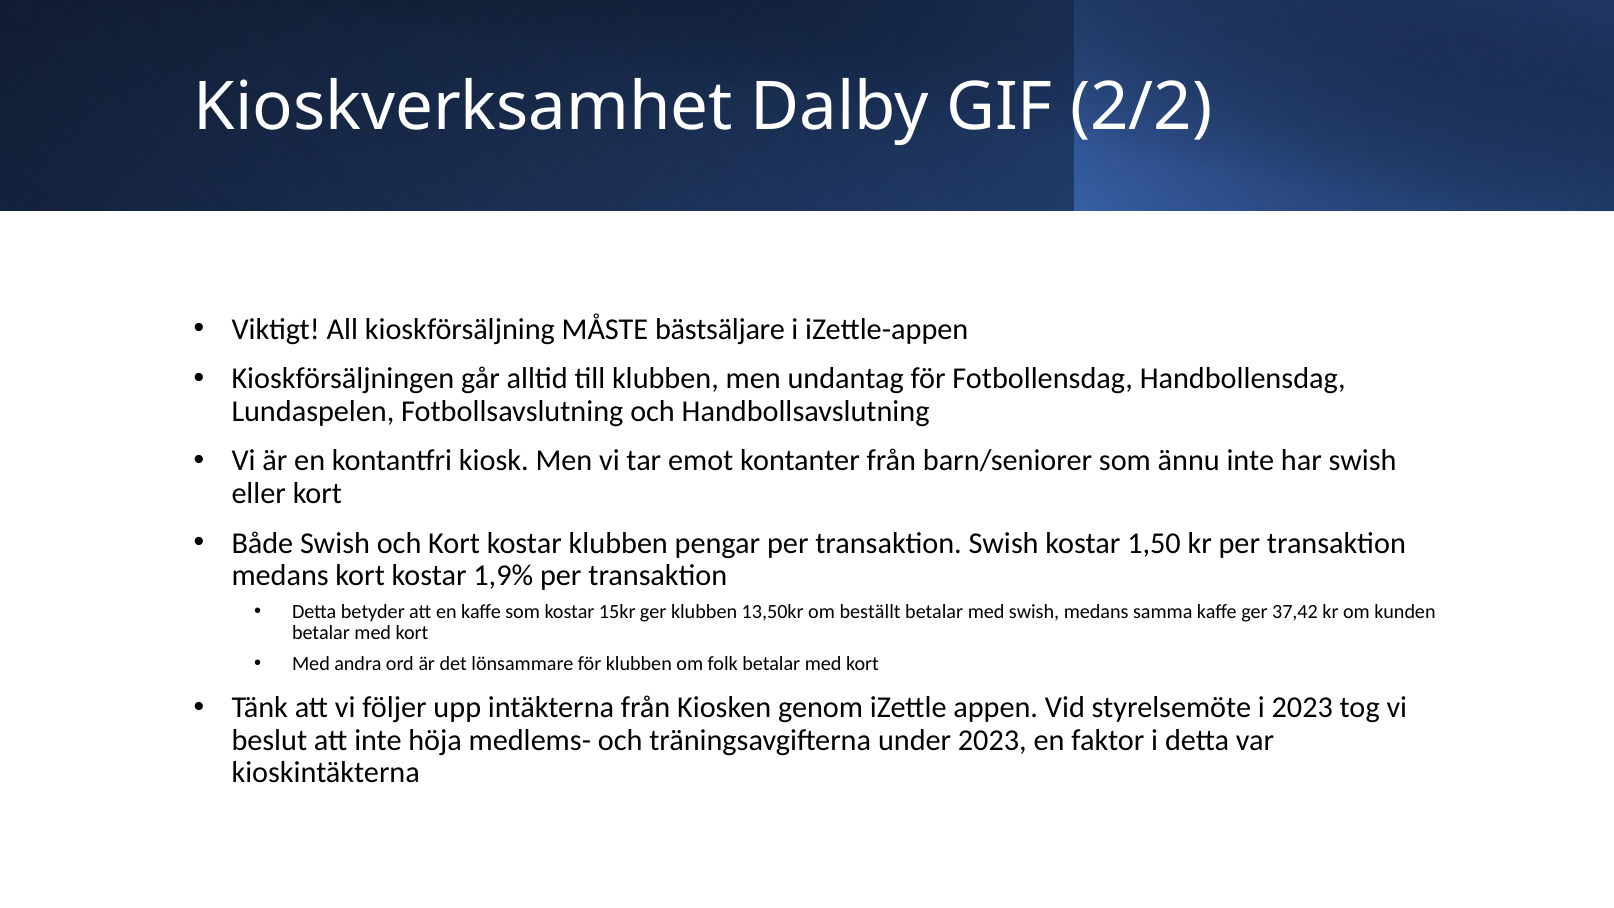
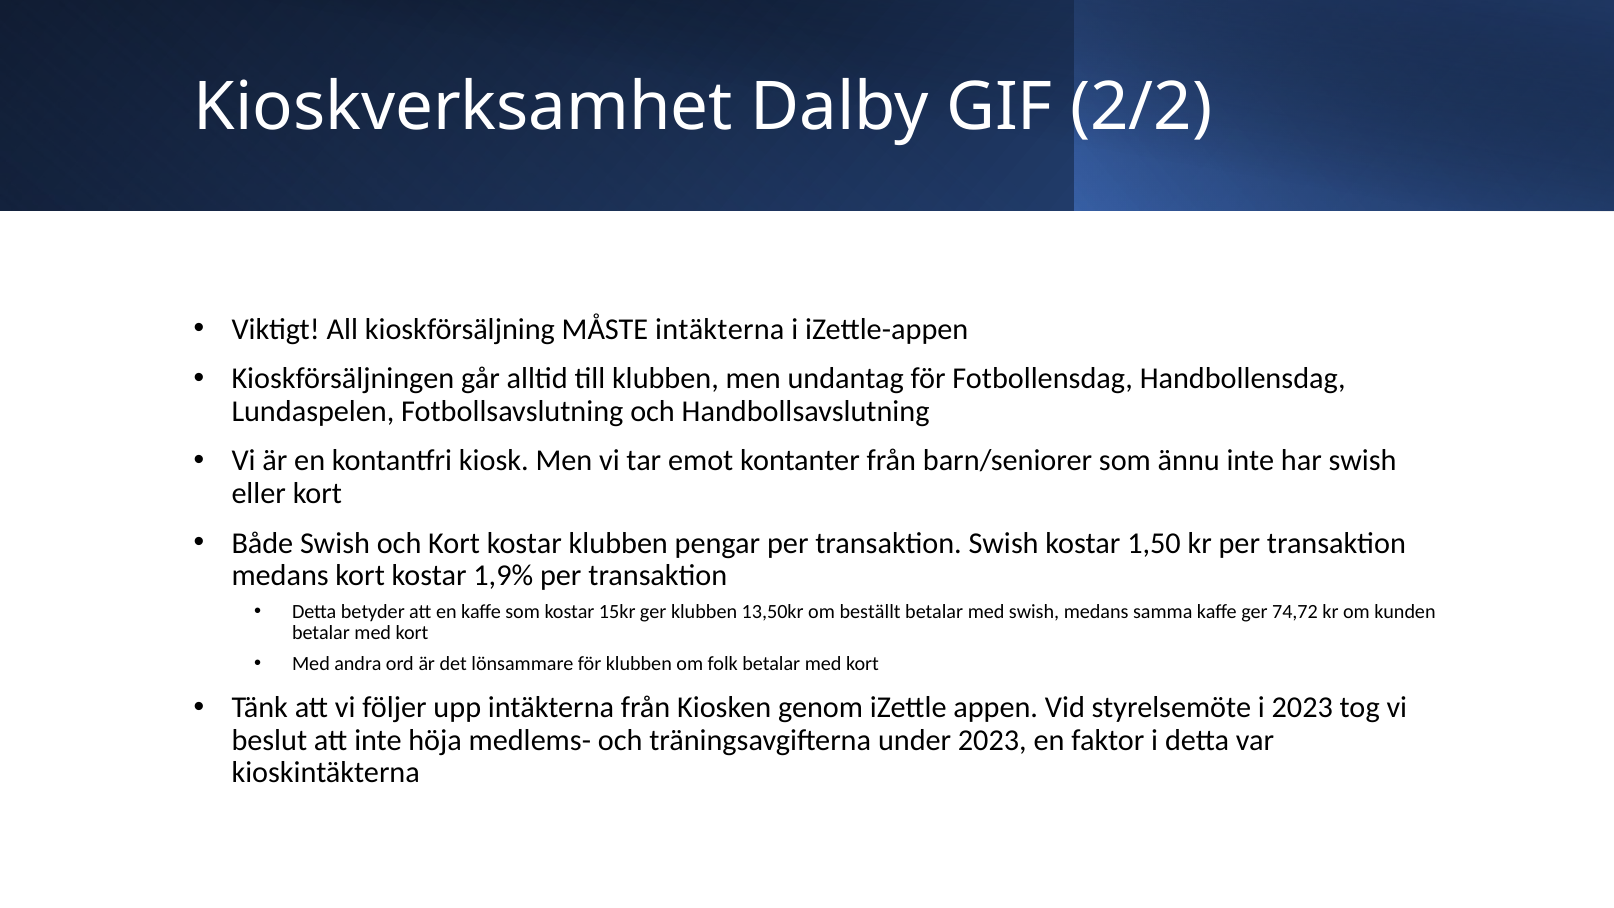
MÅSTE bästsäljare: bästsäljare -> intäkterna (720, 329)
37,42: 37,42 -> 74,72 (1295, 611)
